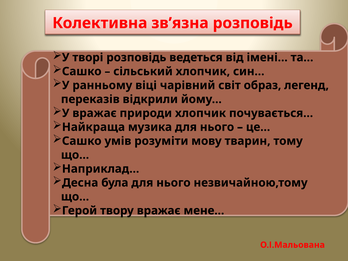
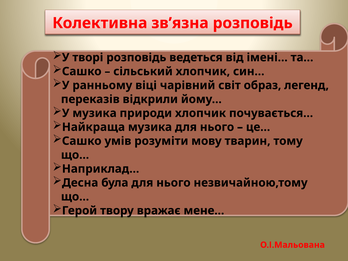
У вражає: вражає -> музика (95, 113)
